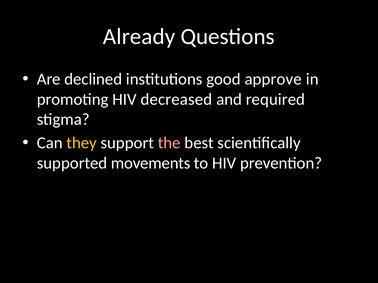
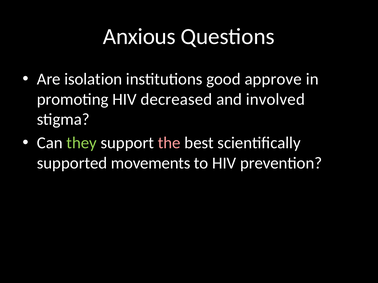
Already: Already -> Anxious (139, 37)
declined: declined -> isolation (93, 79)
required: required -> involved (275, 99)
they colour: yellow -> light green (82, 143)
